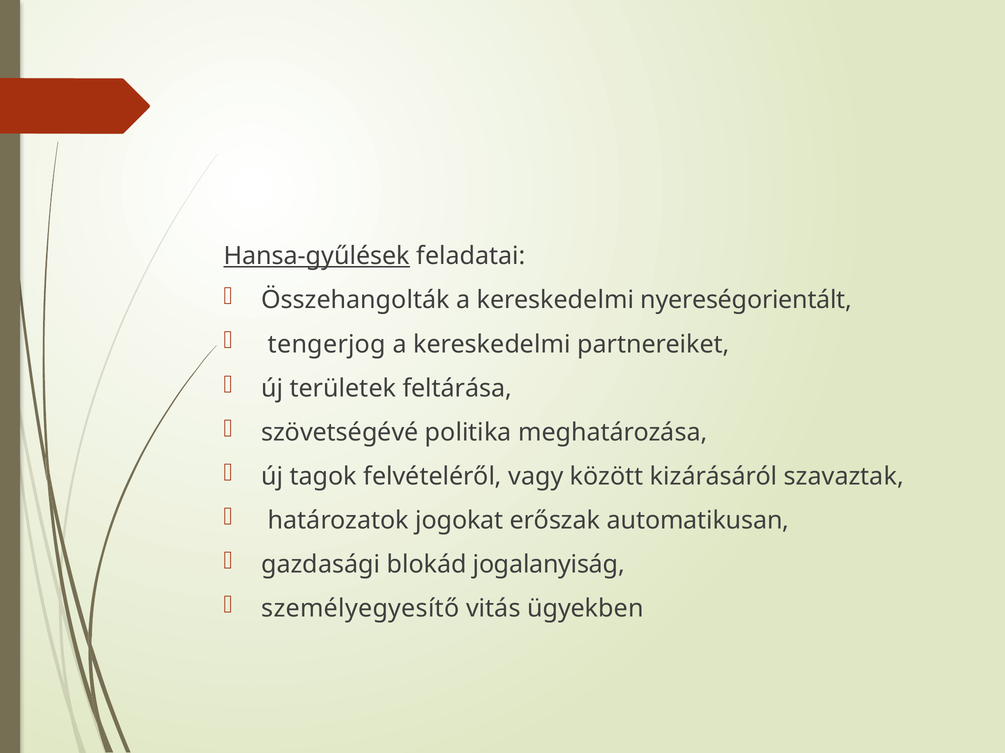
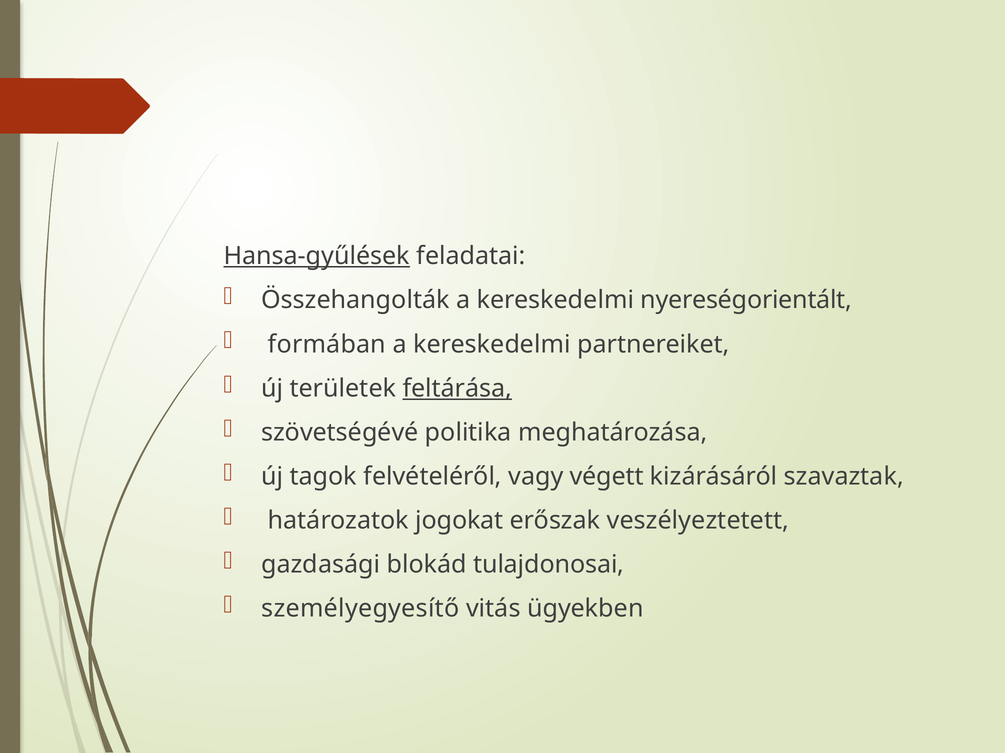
tengerjog: tengerjog -> formában (327, 345)
feltárása underline: none -> present (457, 389)
között: között -> végett (607, 477)
automatikusan: automatikusan -> veszélyeztetett (698, 521)
jogalanyiság: jogalanyiság -> tulajdonosai (549, 565)
